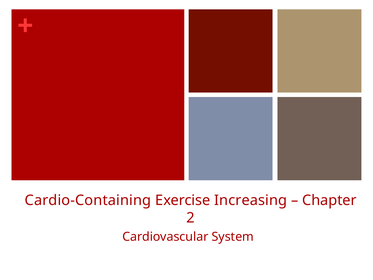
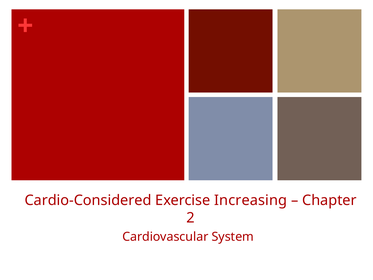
Cardio-Containing: Cardio-Containing -> Cardio-Considered (88, 200)
